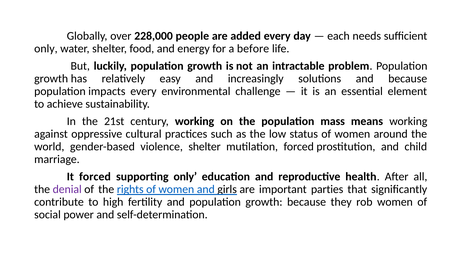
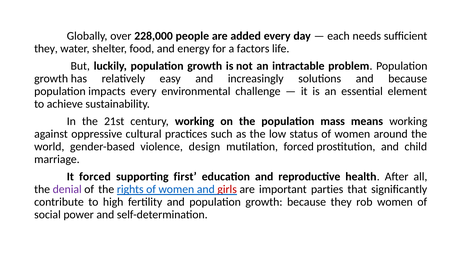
only: only -> they (46, 49)
before: before -> factors (253, 49)
violence shelter: shelter -> design (204, 146)
supporting only: only -> first (185, 176)
girls colour: black -> red (227, 189)
